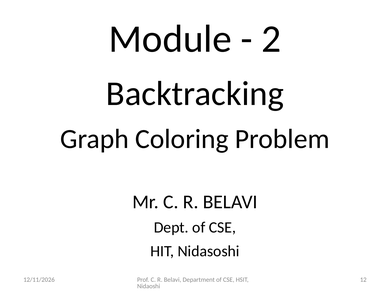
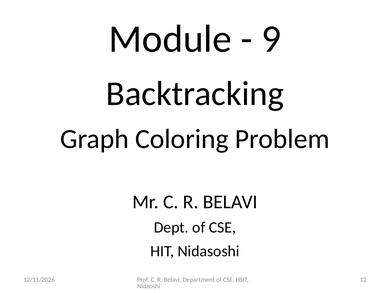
2: 2 -> 9 (271, 39)
